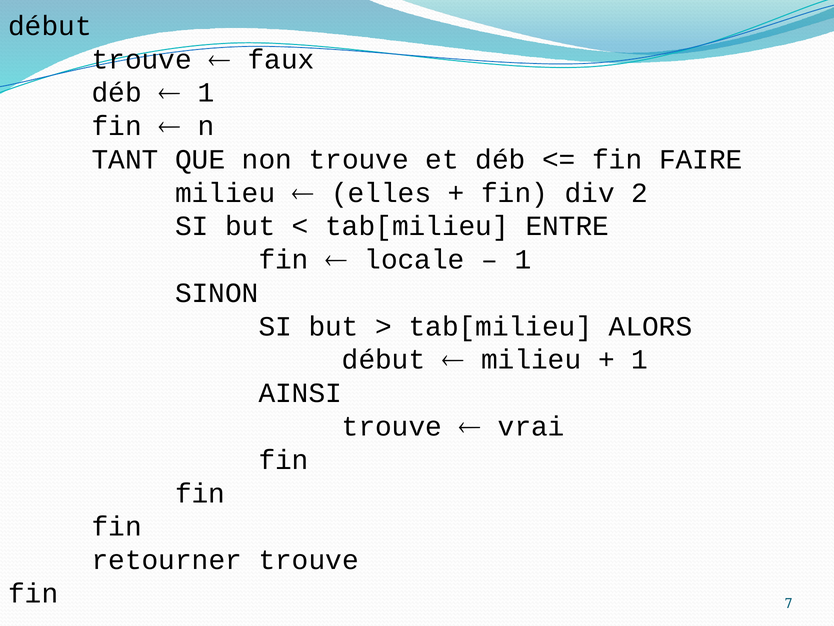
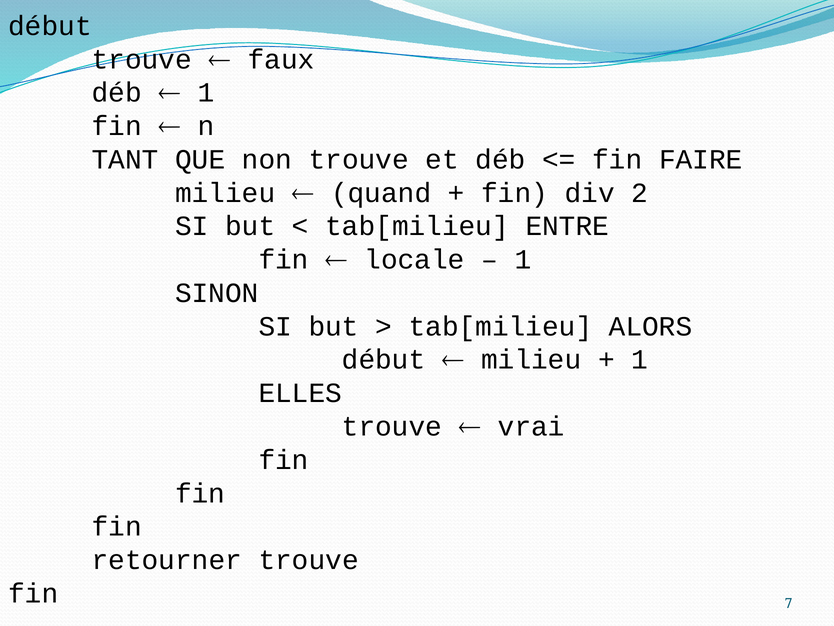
elles: elles -> quand (381, 193)
AINSI: AINSI -> ELLES (300, 393)
